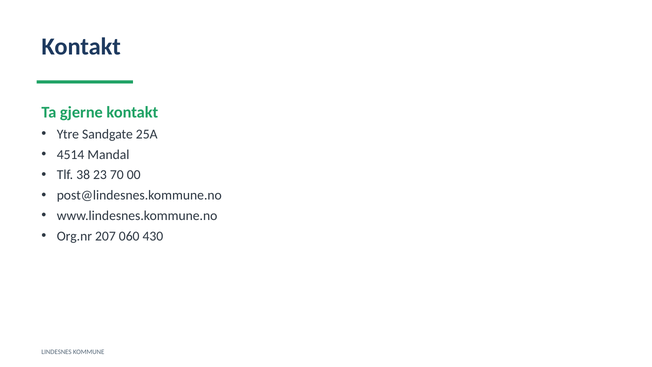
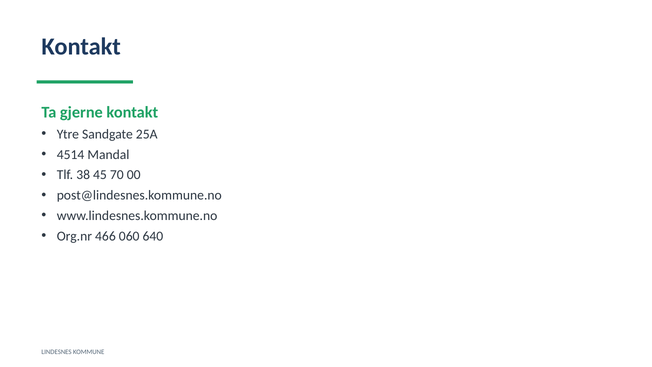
23: 23 -> 45 (100, 175)
207: 207 -> 466 (105, 236)
430: 430 -> 640 (153, 236)
